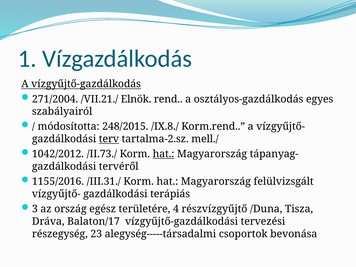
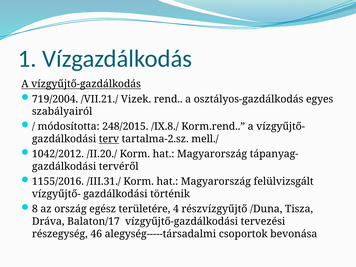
271/2004: 271/2004 -> 719/2004 (55, 99)
Elnök: Elnök -> Vizek (136, 99)
/II.73./: /II.73./ -> /II.20./ (102, 154)
hat underline: present -> none (164, 154)
terápiás: terápiás -> történik (170, 194)
3: 3 -> 8 (35, 209)
23: 23 -> 46 (96, 234)
